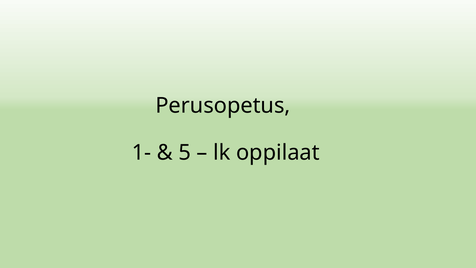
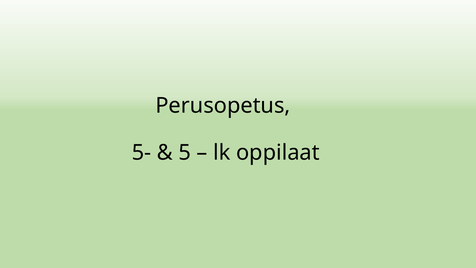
1-: 1- -> 5- (141, 153)
